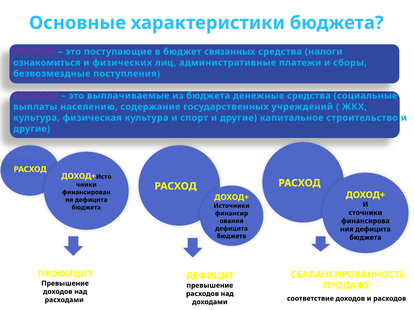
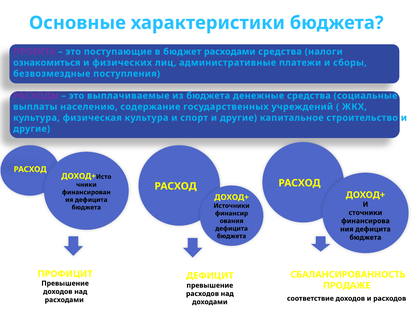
УРОВЕНЬ: УРОВЕНЬ -> ПРОЕКТА (34, 52)
бюджет связанных: связанных -> расходами (230, 52)
